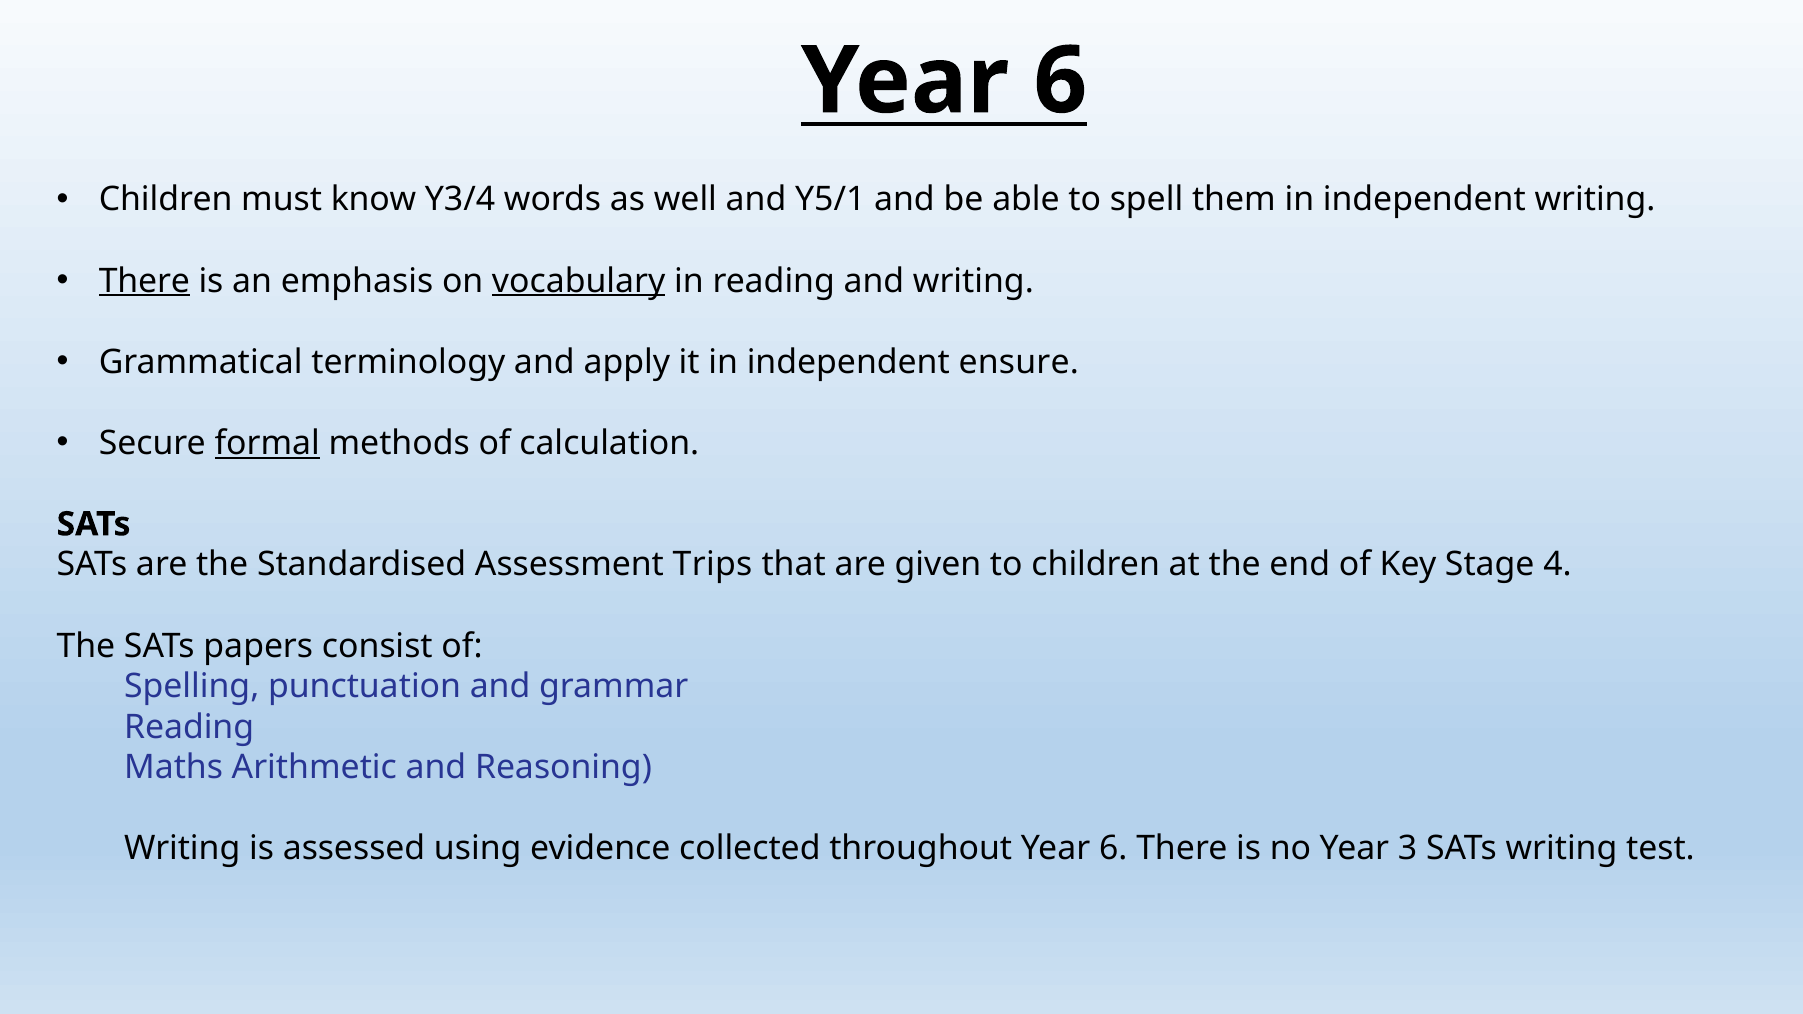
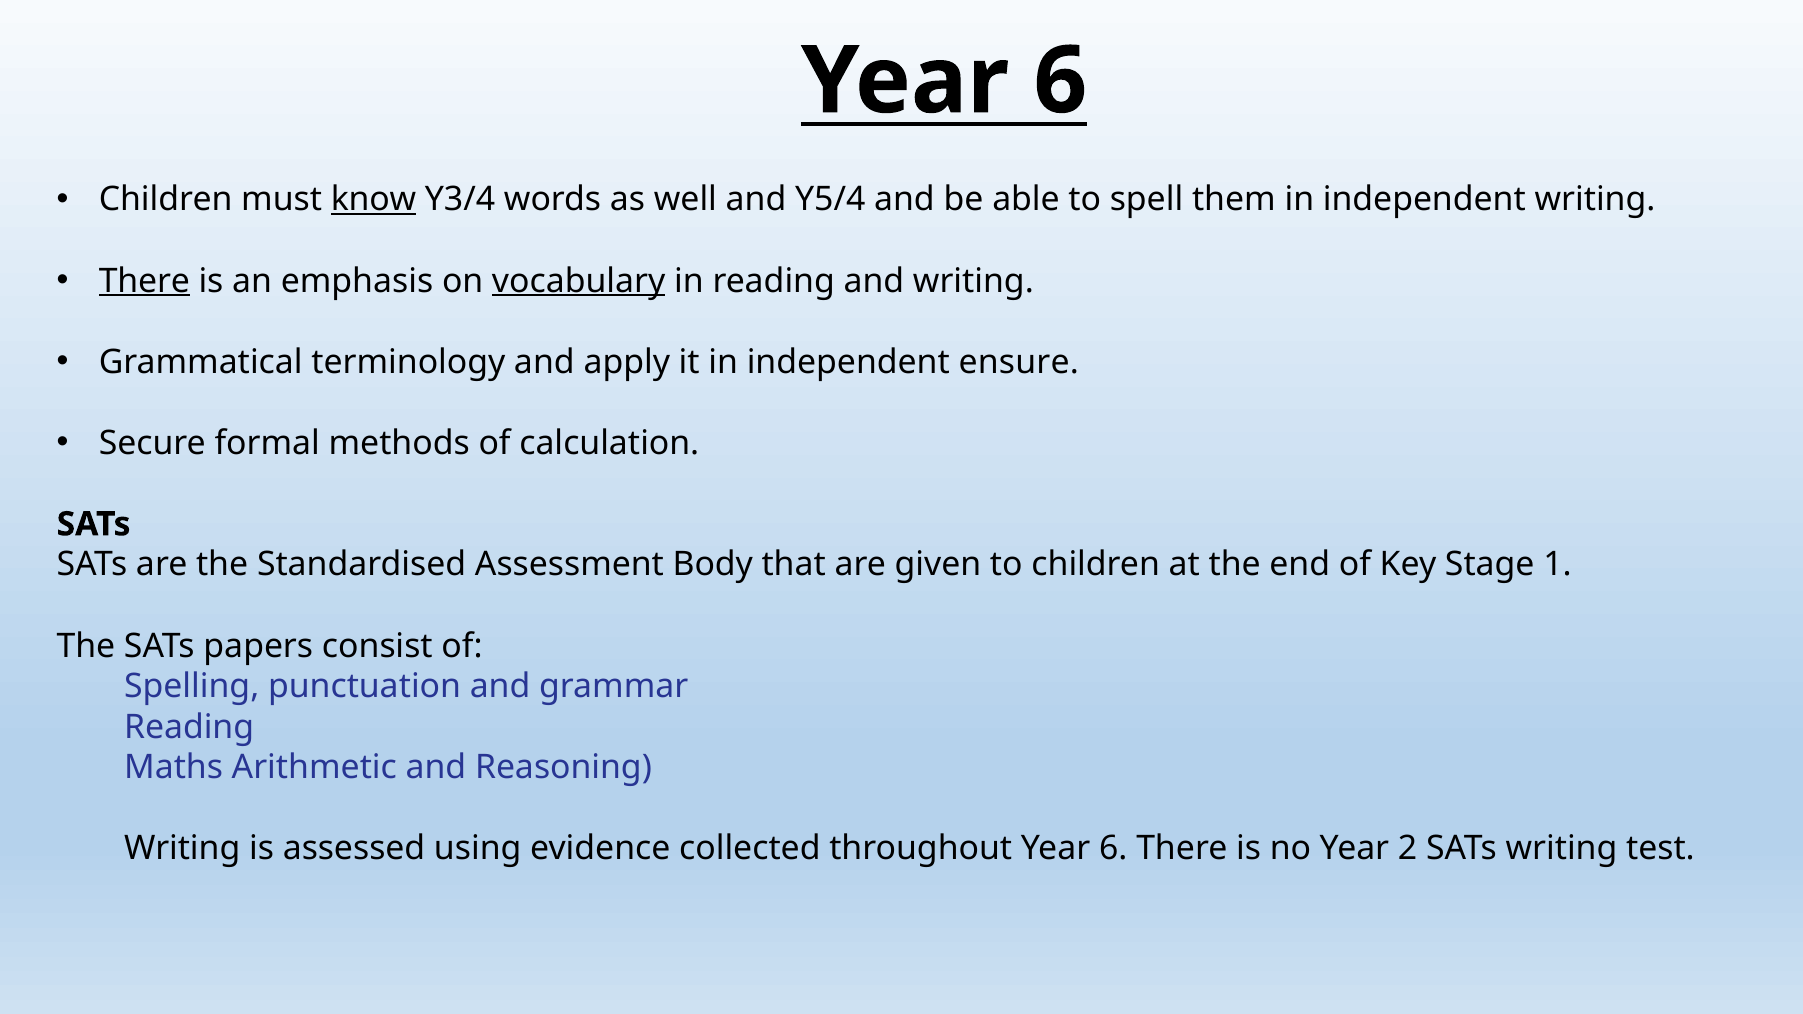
know underline: none -> present (373, 200)
Y5/1: Y5/1 -> Y5/4 (830, 200)
formal underline: present -> none (267, 443)
Trips: Trips -> Body (713, 565)
4: 4 -> 1 (1558, 565)
3: 3 -> 2 (1408, 849)
